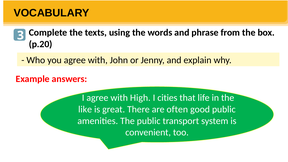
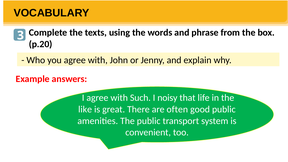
High: High -> Such (140, 98)
cities: cities -> noisy (167, 98)
